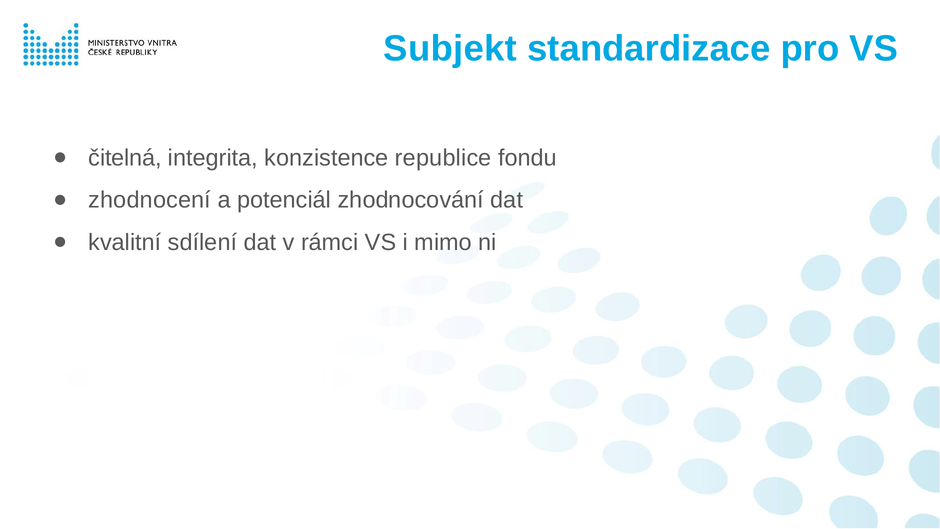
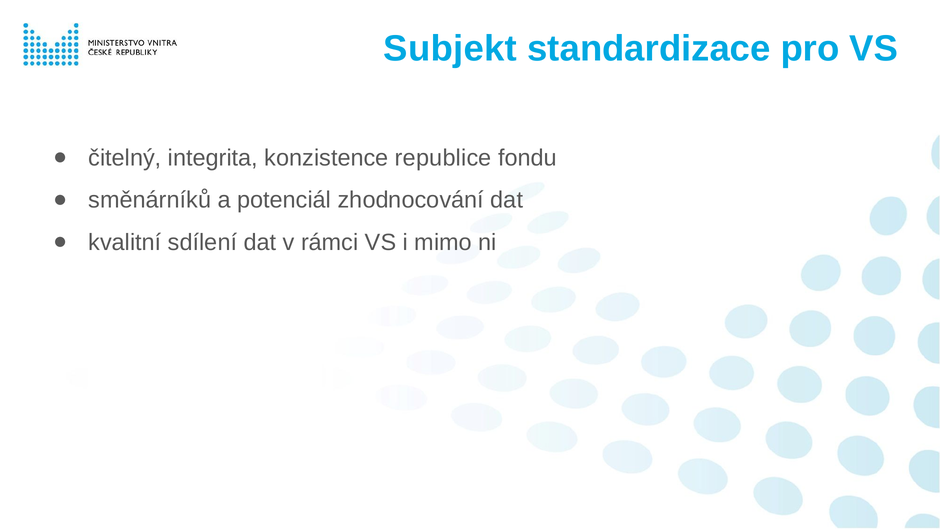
čitelná: čitelná -> čitelný (125, 158)
zhodnocení: zhodnocení -> směnárníků (150, 200)
